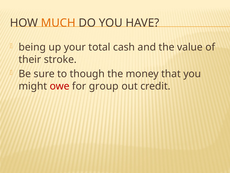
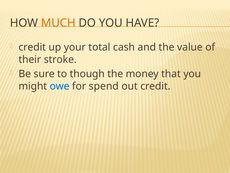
being: being -> credit (32, 47)
owe colour: red -> blue (60, 86)
group: group -> spend (104, 86)
